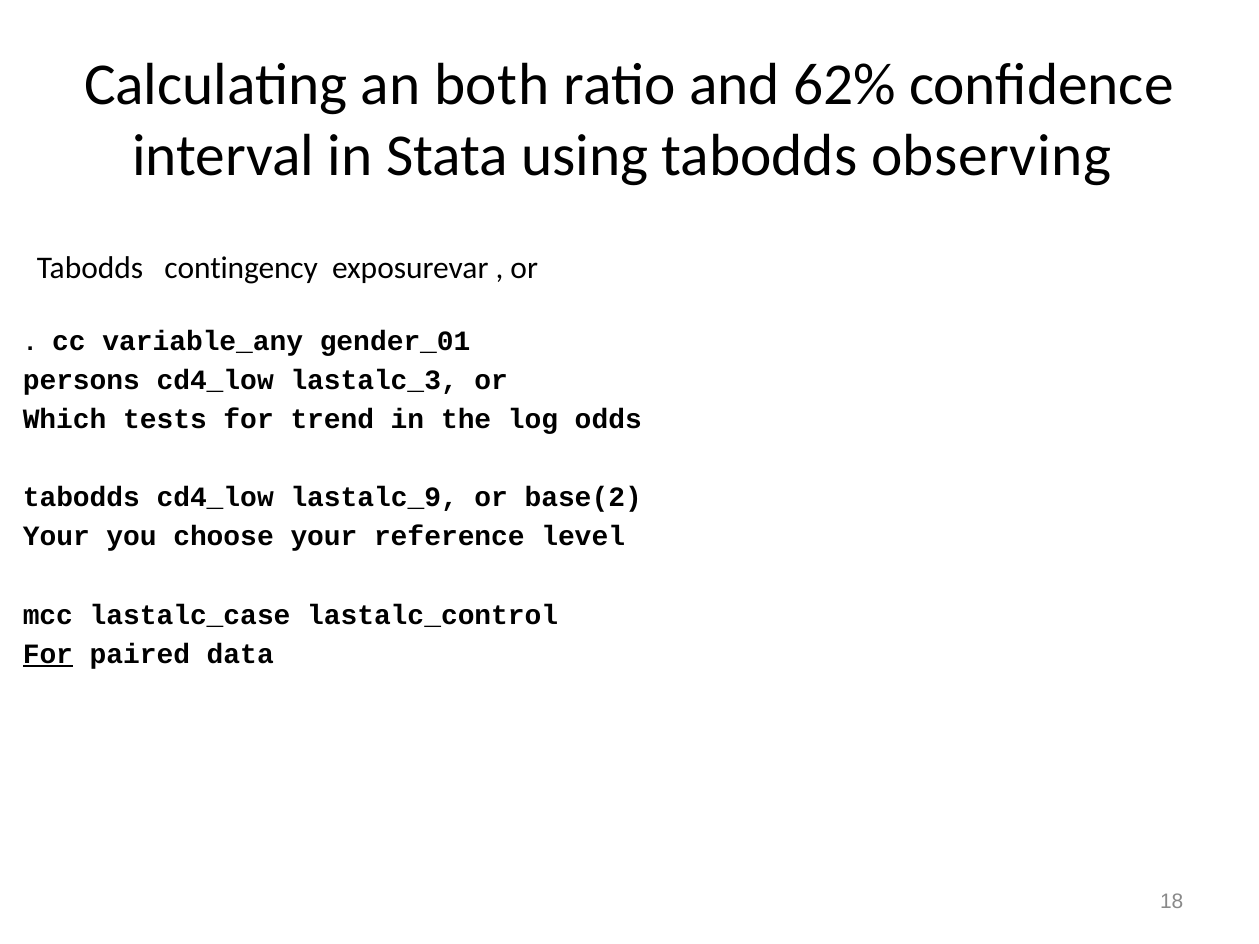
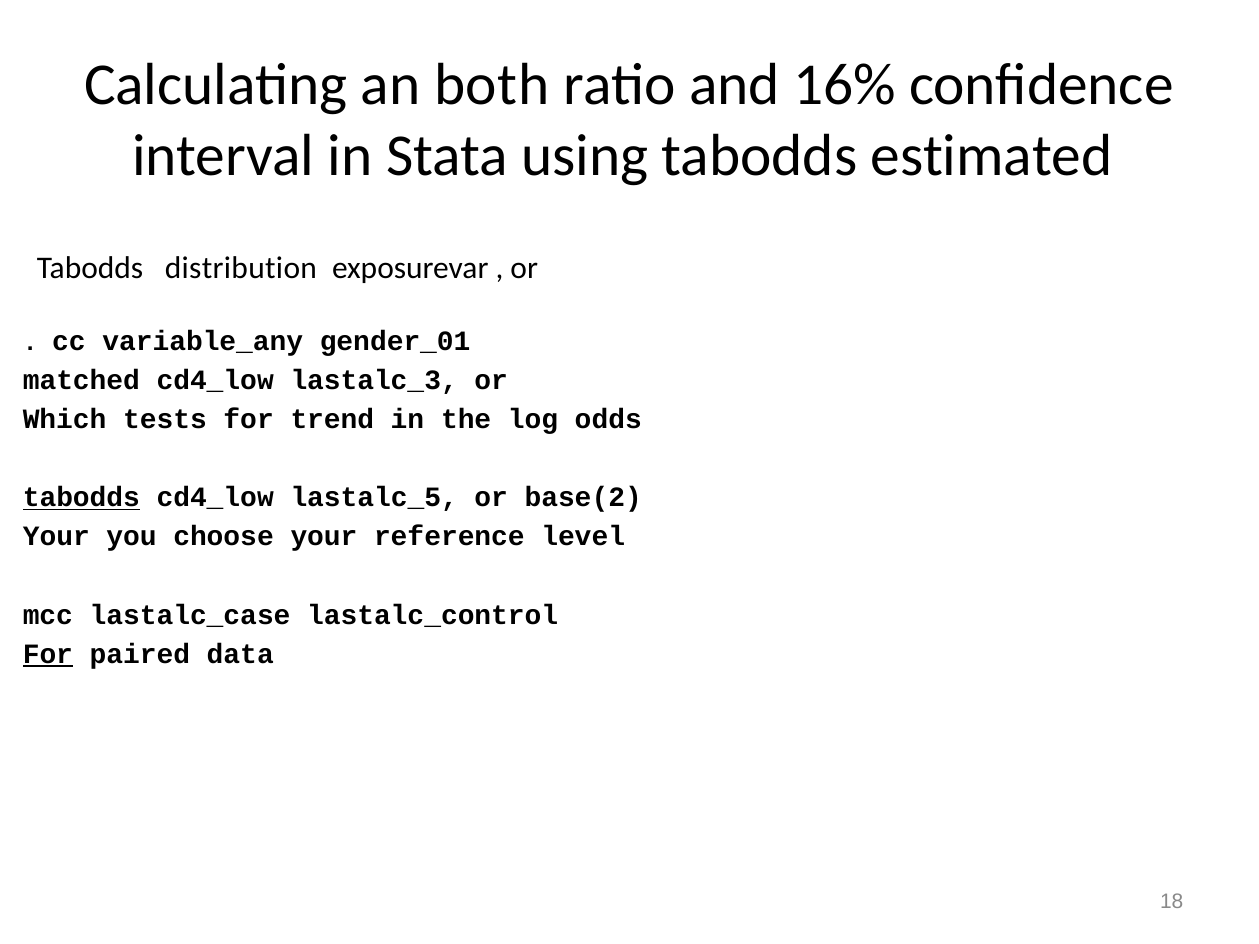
62%: 62% -> 16% (844, 85)
observing: observing -> estimated (992, 156)
contingency: contingency -> distribution (241, 269)
persons: persons -> matched (81, 380)
tabodds underline: none -> present (81, 498)
lastalc_9: lastalc_9 -> lastalc_5 (374, 498)
